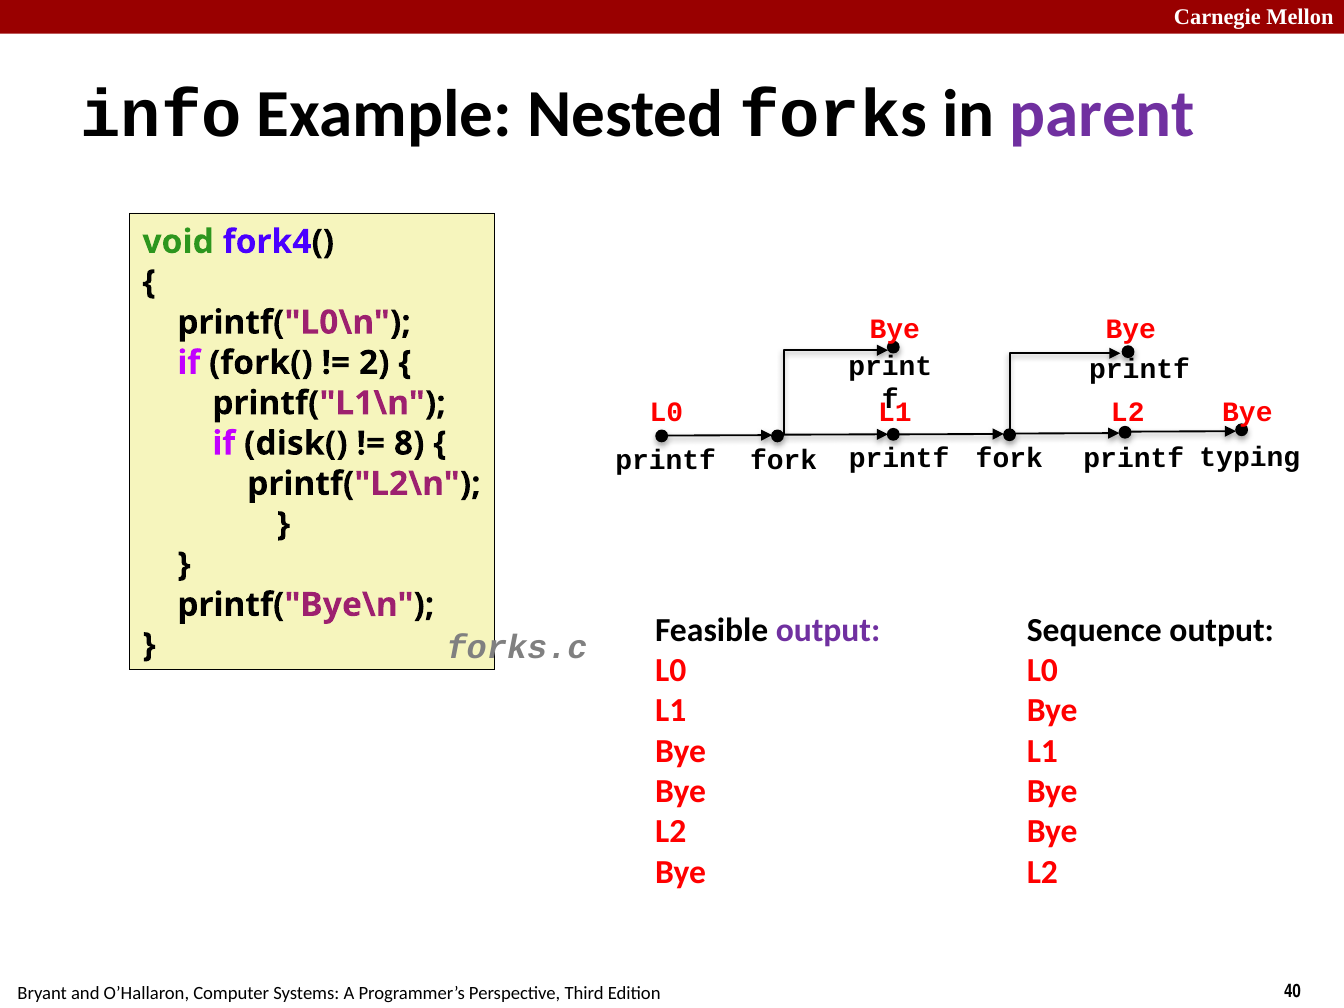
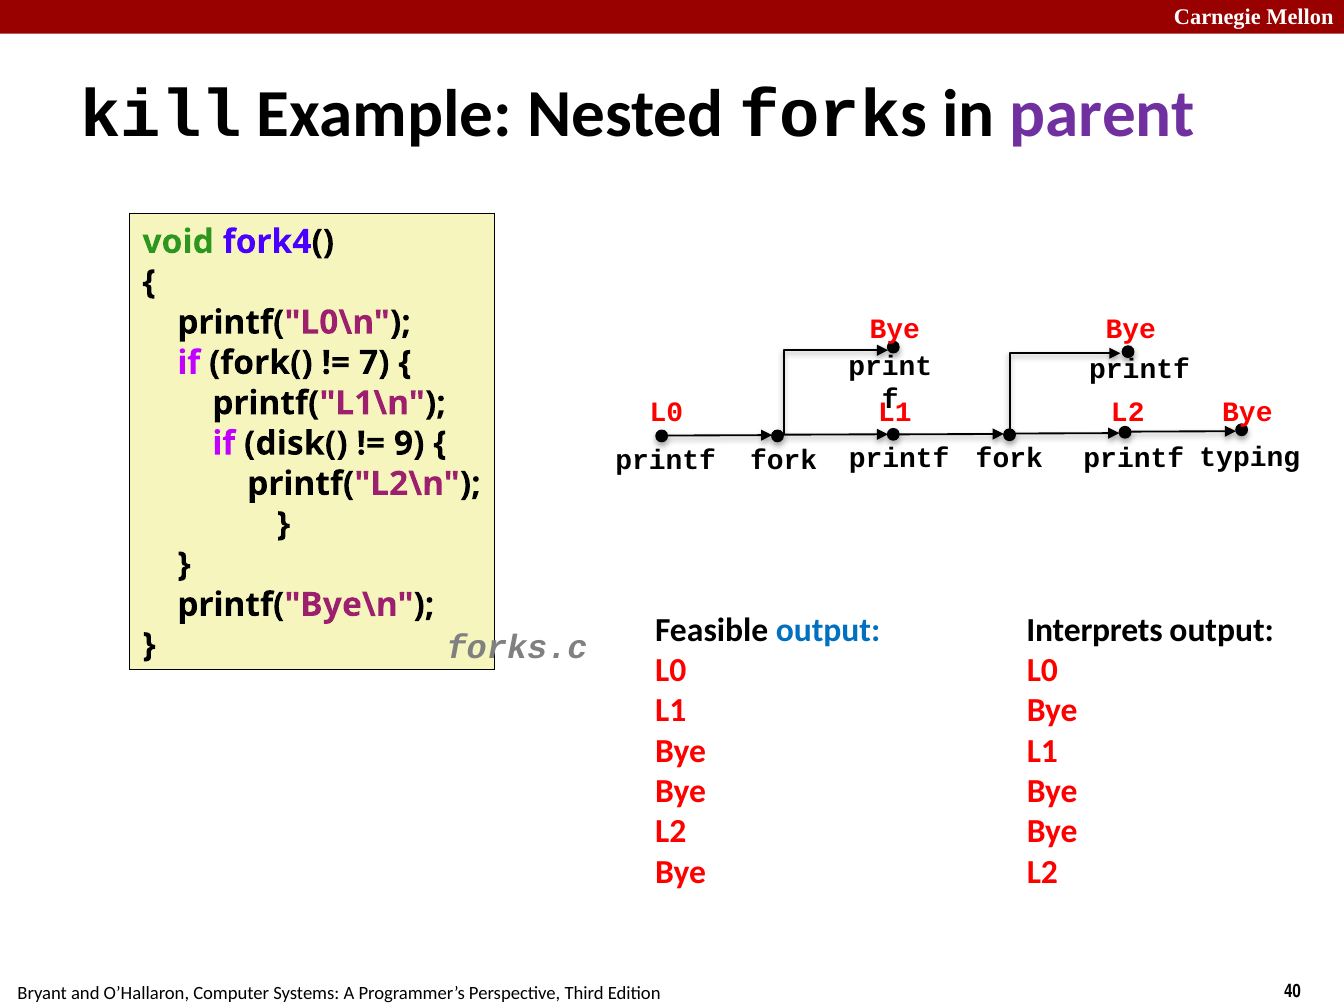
info: info -> kill (161, 114)
2: 2 -> 7 (374, 363)
8: 8 -> 9 (409, 443)
output colour: purple -> blue (828, 630)
Sequence: Sequence -> Interprets (1095, 630)
